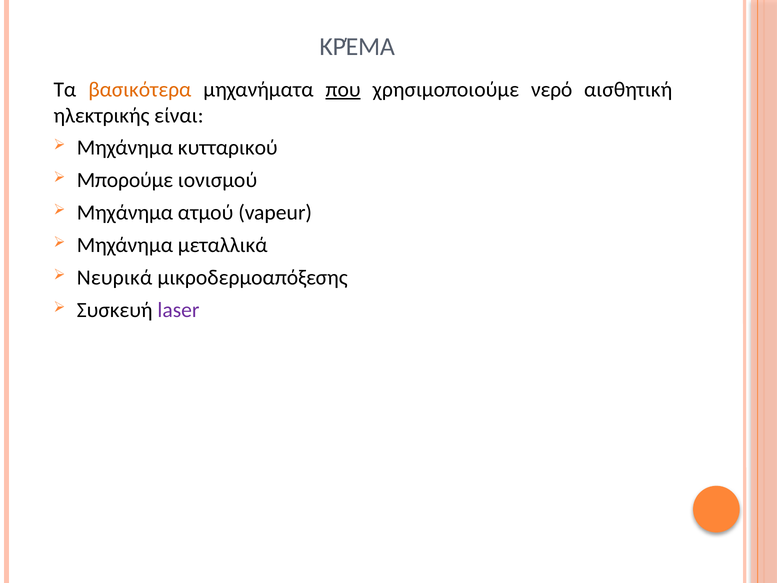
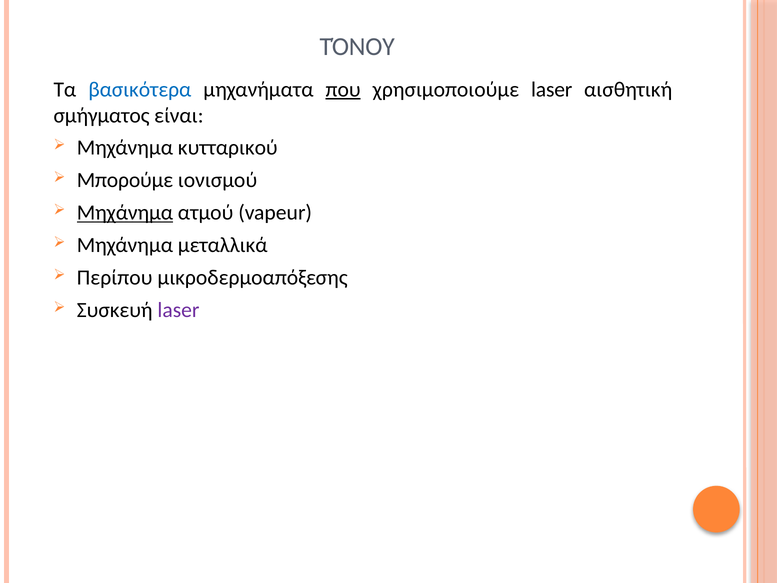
ΚΡΈΜΑ: ΚΡΈΜΑ -> ΤΌΝΟΥ (357, 47)
βασικότερα colour: orange -> blue (140, 89)
χρησιμοποιούμε νερό: νερό -> laser (552, 89)
ηλεκτρικής: ηλεκτρικής -> σμήγματος (101, 115)
Μηχάνημα underline: none -> present (125, 213)
Νευρικά: Νευρικά -> Περίπου (115, 277)
